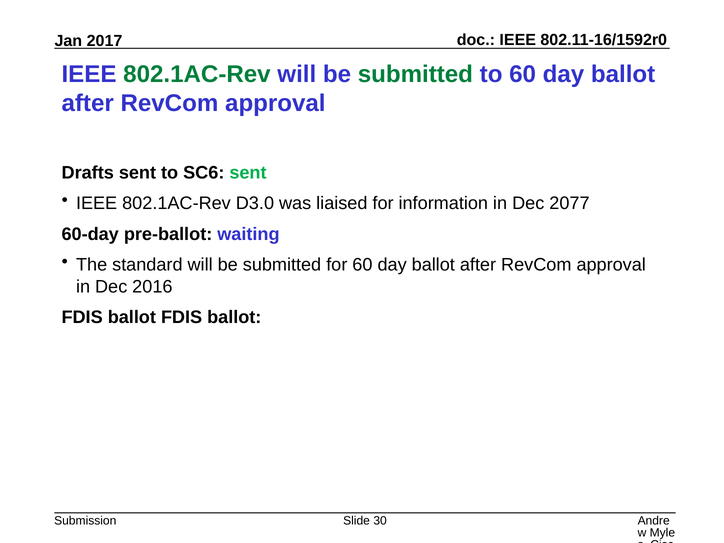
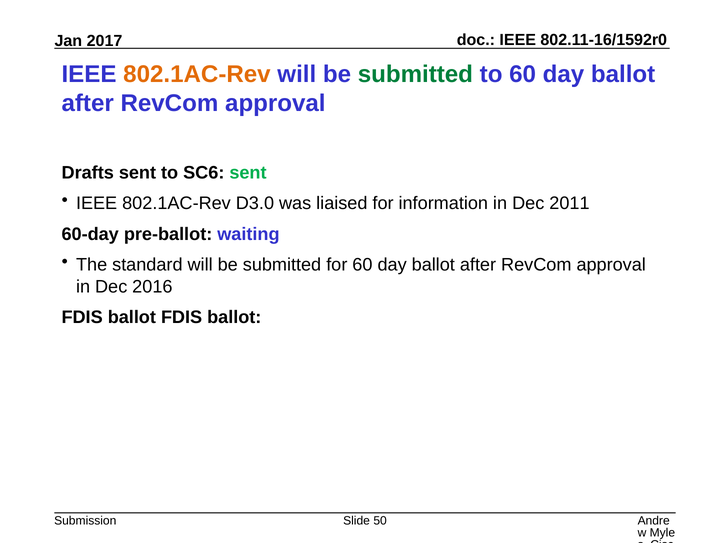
802.1AC-Rev colour: green -> orange (197, 74)
2077: 2077 -> 2011 (569, 203)
30: 30 -> 50 (380, 521)
